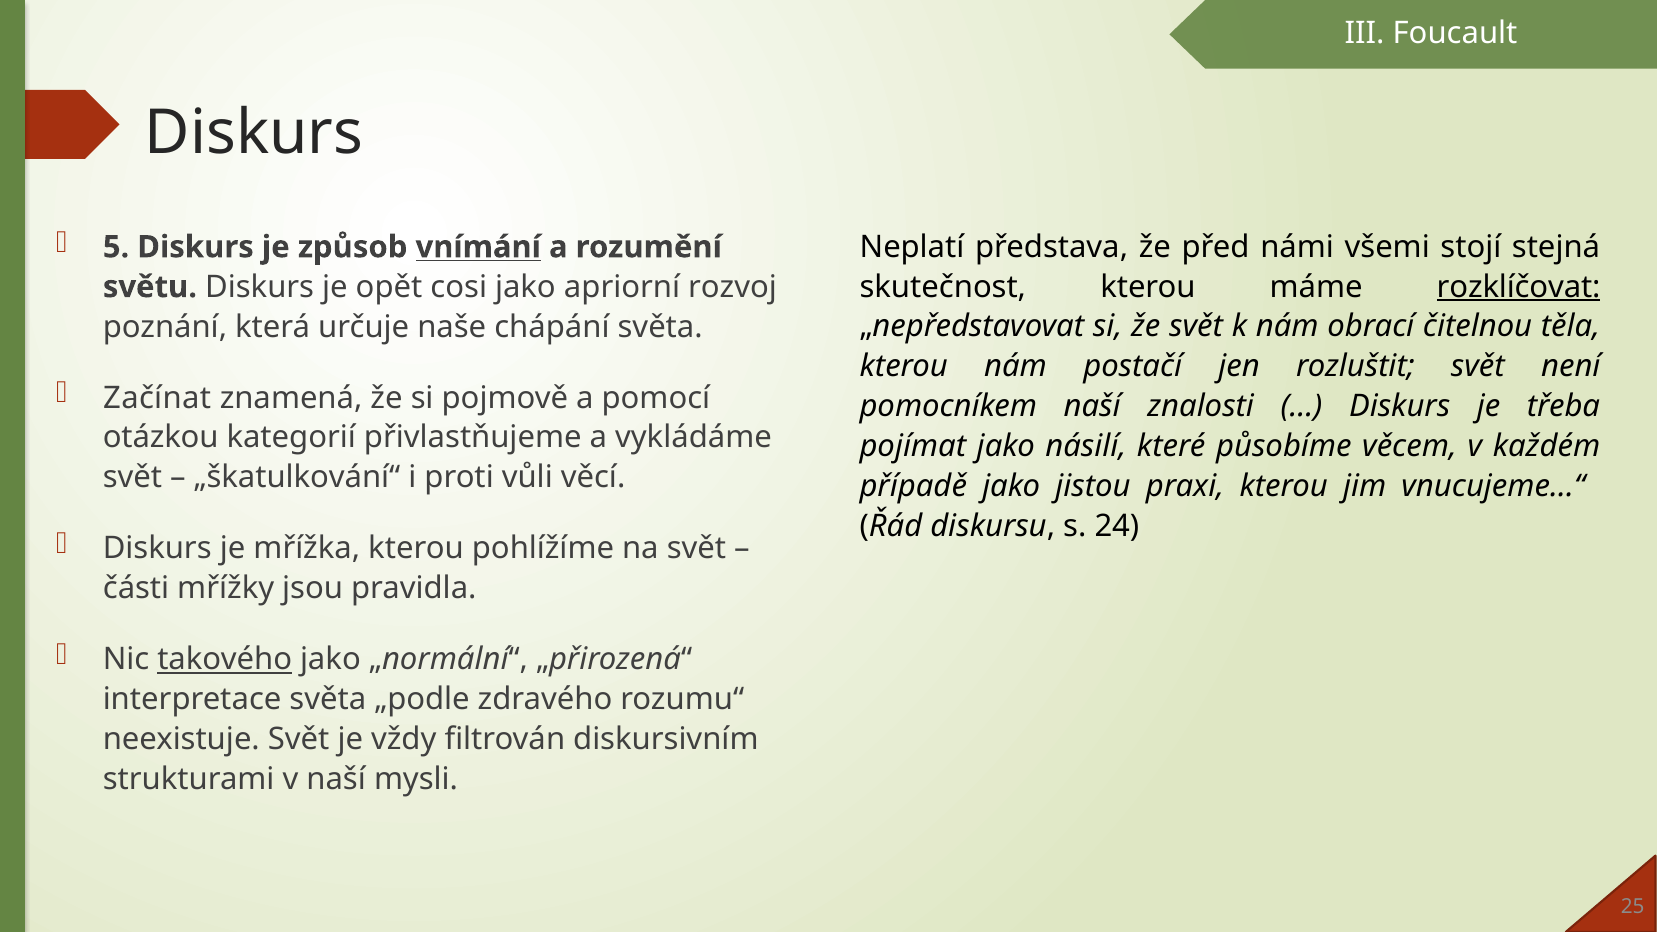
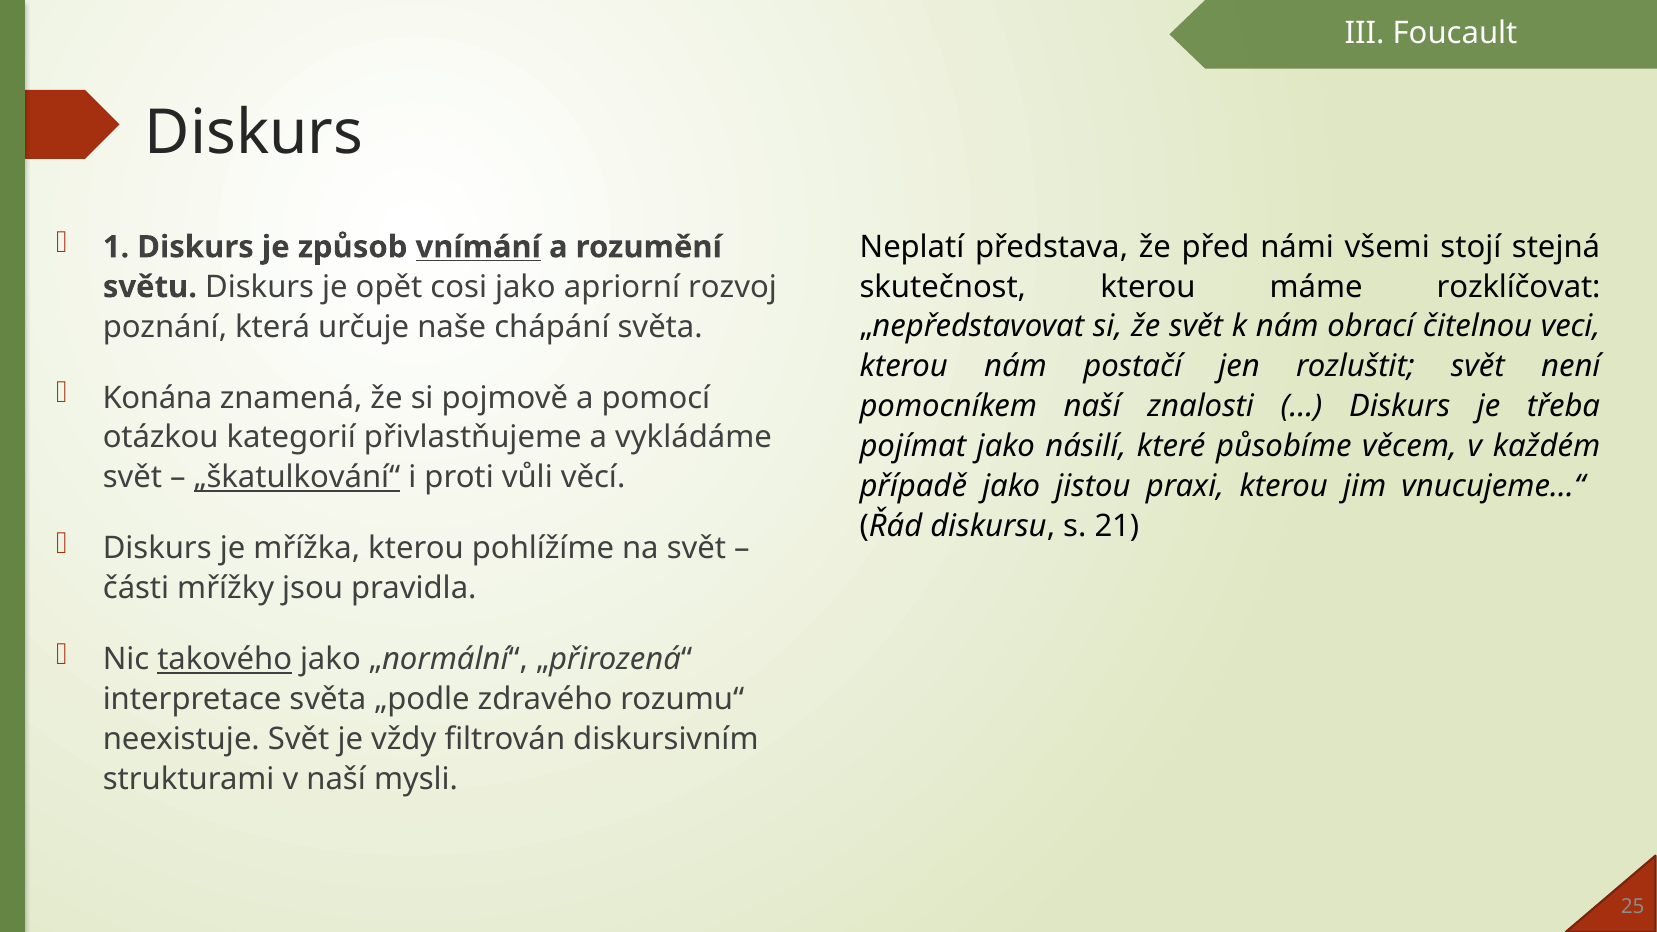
5: 5 -> 1 (116, 247)
rozklíčovat underline: present -> none (1519, 287)
těla: těla -> veci (1571, 327)
Začínat: Začínat -> Konána (157, 398)
„škatulkování“ underline: none -> present (297, 478)
24: 24 -> 21 (1117, 526)
